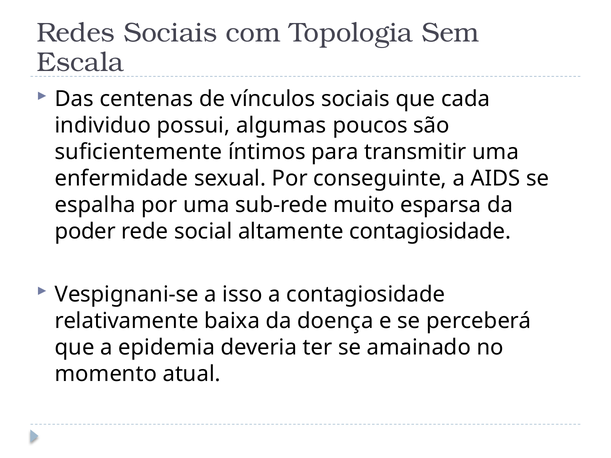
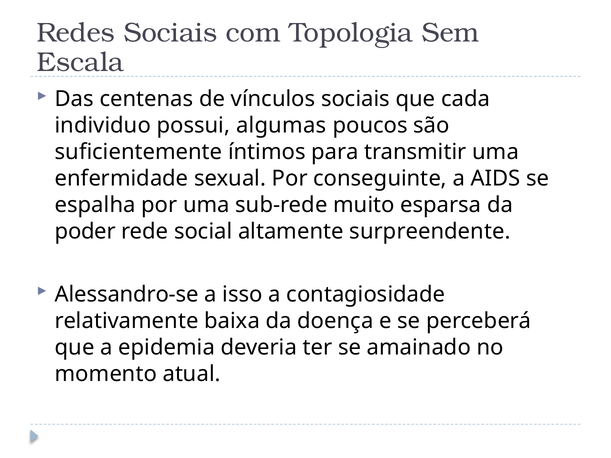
altamente contagiosidade: contagiosidade -> surpreendente (430, 232)
Vespignani-se: Vespignani-se -> Alessandro-se (127, 295)
